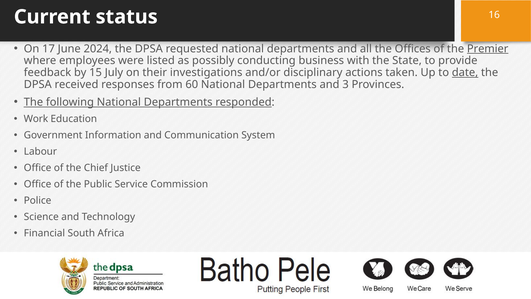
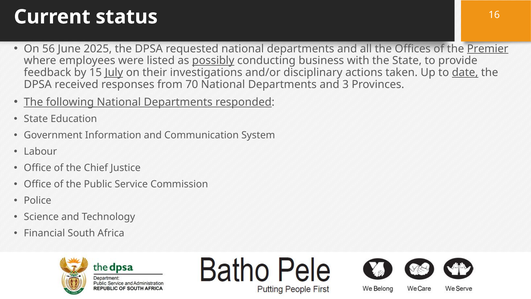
17: 17 -> 56 (49, 49)
2024: 2024 -> 2025 (98, 49)
possibly underline: none -> present (213, 61)
July underline: none -> present (114, 73)
60: 60 -> 70 (192, 84)
Work: Work -> State (36, 119)
